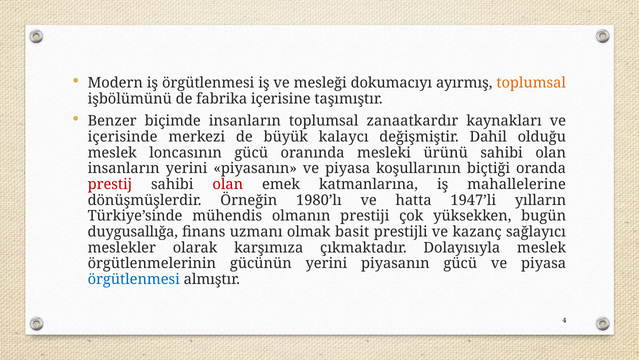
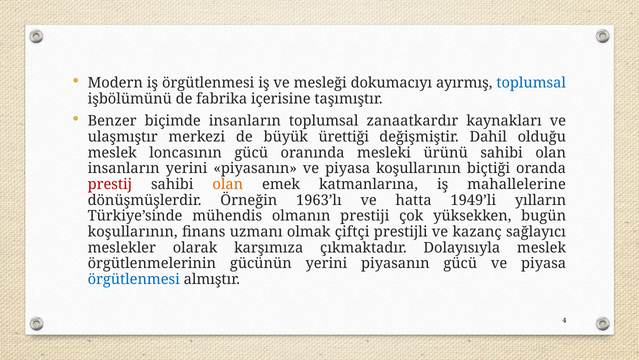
toplumsal colour: orange -> blue (531, 83)
içerisinde: içerisinde -> ulaşmıştır (123, 137)
kalaycı: kalaycı -> ürettiği (344, 137)
olan colour: red -> orange (228, 184)
1980’lı: 1980’lı -> 1963’lı (319, 200)
1947’li: 1947’li -> 1949’li (473, 200)
duygusallığa: duygusallığa -> koşullarının (133, 232)
basit: basit -> çiftçi (352, 232)
